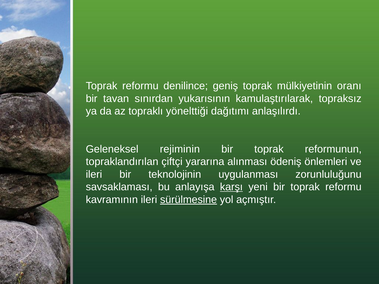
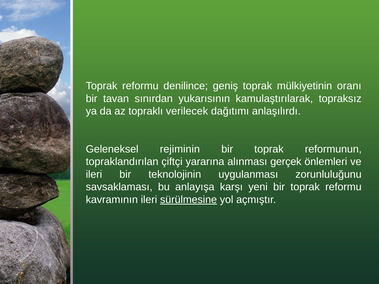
yönelttiği: yönelttiği -> verilecek (187, 111)
ödeniş: ödeniş -> gerçek (286, 162)
karşı underline: present -> none (231, 187)
